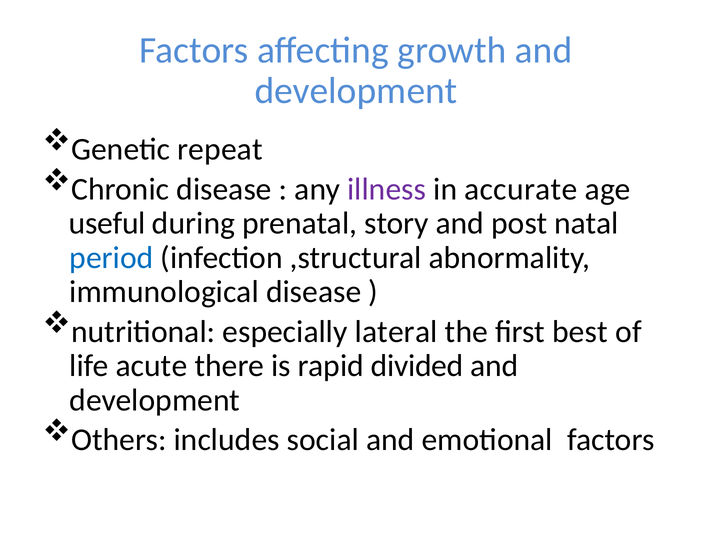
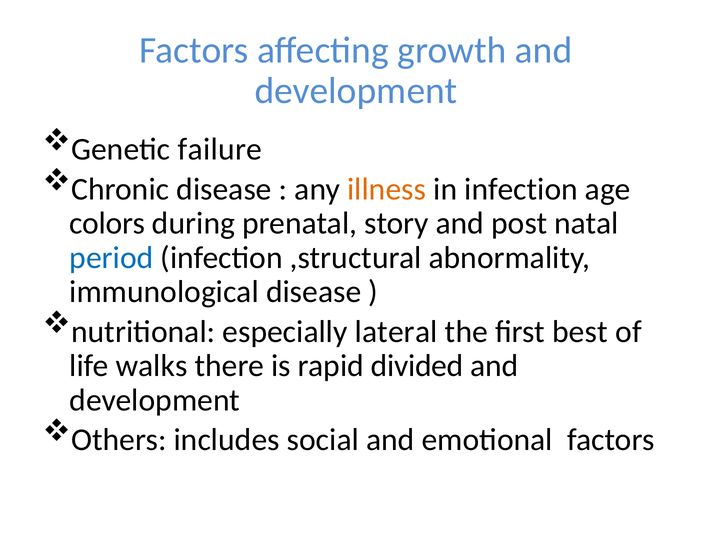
repeat: repeat -> failure (220, 149)
illness colour: purple -> orange (387, 189)
in accurate: accurate -> infection (521, 189)
useful: useful -> colors (107, 223)
acute: acute -> walks (152, 366)
